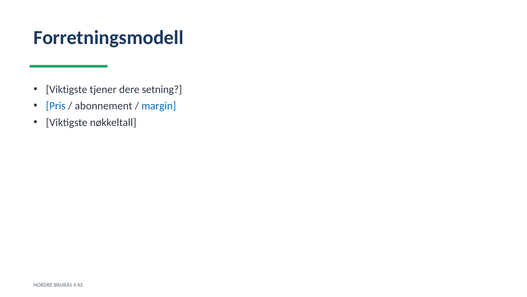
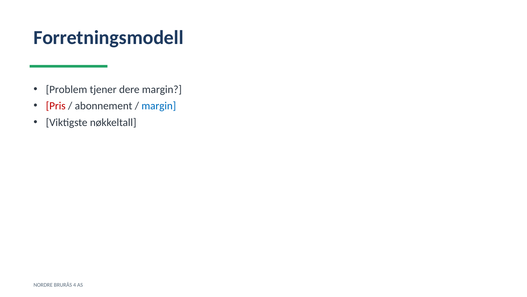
Viktigste: Viktigste -> Problem (67, 89)
dere setning: setning -> margin (162, 89)
Pris colour: blue -> red (56, 106)
